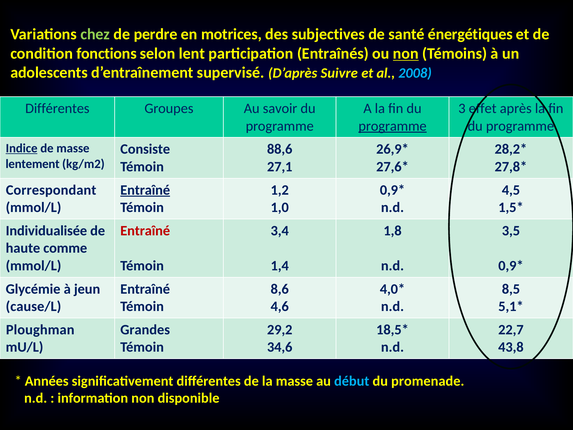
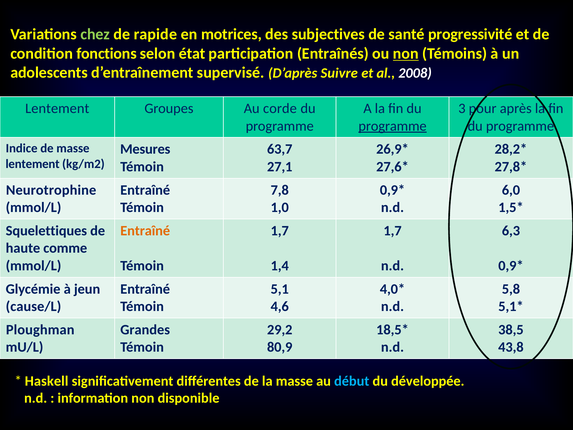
perdre: perdre -> rapide (155, 34)
énergétiques: énergétiques -> progressivité (470, 34)
lent: lent -> état (192, 53)
2008 colour: light blue -> white (415, 73)
Différentes: Différentes -> Lentement (57, 108)
savoir: savoir -> corde (280, 108)
effet: effet -> pour (483, 108)
Indice underline: present -> none (22, 148)
Consiste: Consiste -> Mesures (145, 149)
88,6: 88,6 -> 63,7 (280, 149)
Correspondant: Correspondant -> Neurotrophine (51, 190)
Entraîné underline: present -> none (145, 190)
1,2: 1,2 -> 7,8 (280, 190)
4,5: 4,5 -> 6,0 (511, 190)
Individualisée: Individualisée -> Squelettiques (46, 231)
Entraîné colour: red -> orange (145, 231)
3,4: 3,4 -> 1,7 (280, 231)
1,8: 1,8 -> 1,7 (393, 231)
3,5: 3,5 -> 6,3 (511, 231)
8,6: 8,6 -> 5,1 (280, 289)
8,5: 8,5 -> 5,8 (511, 289)
22,7: 22,7 -> 38,5 (511, 330)
34,6: 34,6 -> 80,9 (280, 347)
Années: Années -> Haskell (47, 381)
promenade: promenade -> développée (428, 381)
